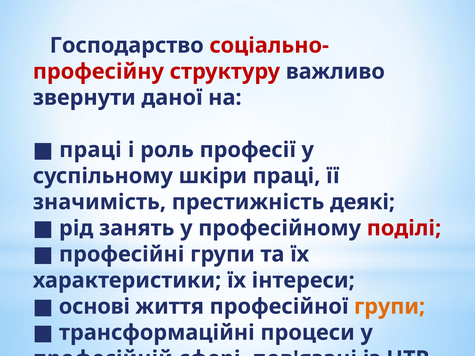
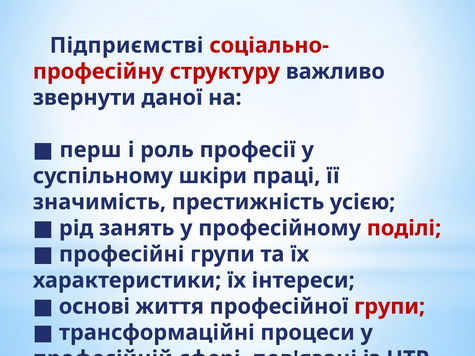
Господарство: Господарство -> Підприємстві (127, 45)
праці: праці -> перш (90, 150)
деякі: деякі -> усією (363, 202)
групи colour: orange -> red (390, 307)
